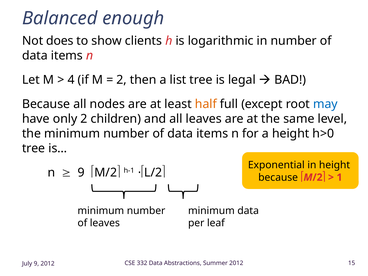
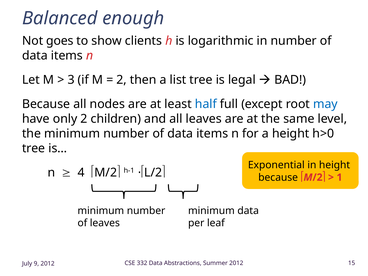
does: does -> goes (60, 41)
4: 4 -> 3 (71, 80)
half colour: orange -> blue (206, 104)
9: 9 -> 4 (81, 173)
